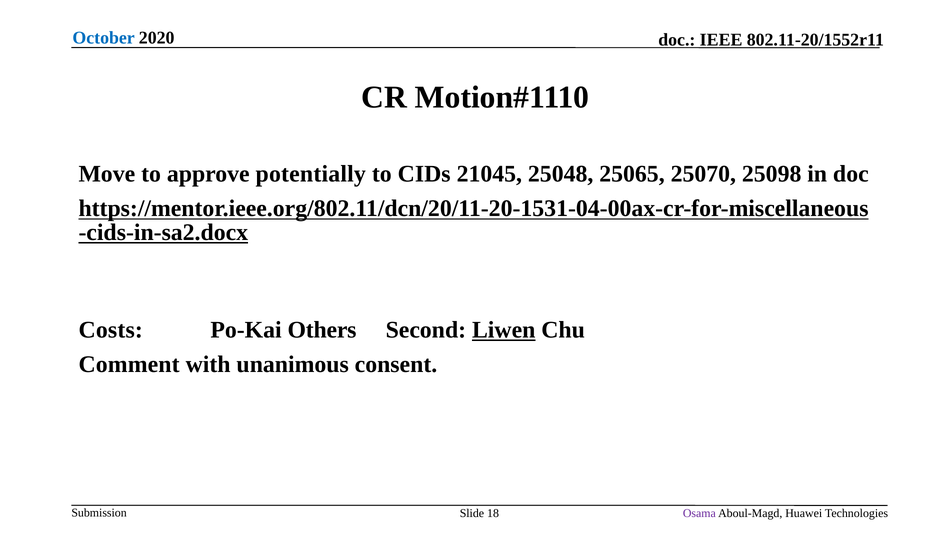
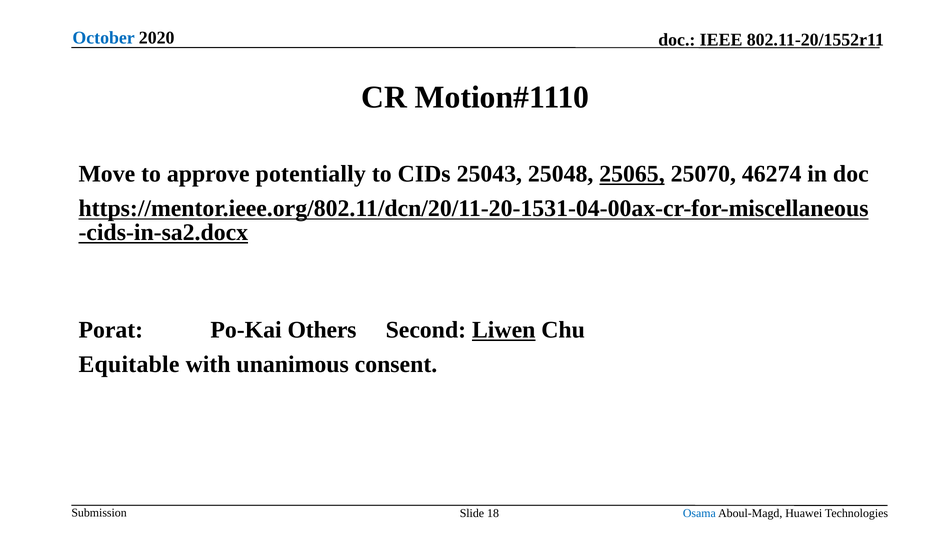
21045: 21045 -> 25043 (489, 174)
25065 underline: none -> present (632, 174)
25098: 25098 -> 46274 (772, 174)
Costs: Costs -> Porat (111, 330)
Comment: Comment -> Equitable (129, 364)
Osama colour: purple -> blue (699, 513)
